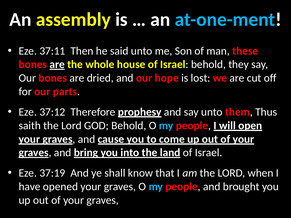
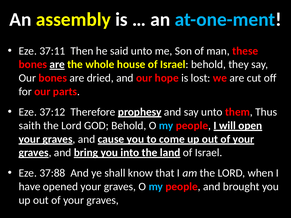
37:19: 37:19 -> 37:88 (52, 173)
